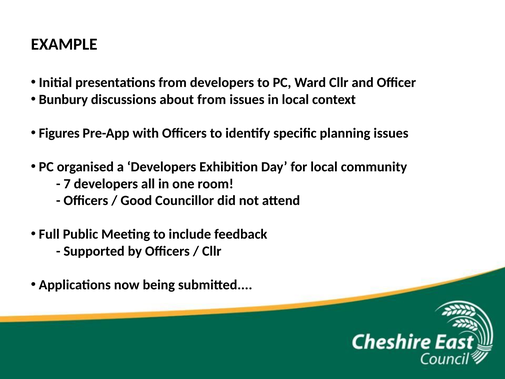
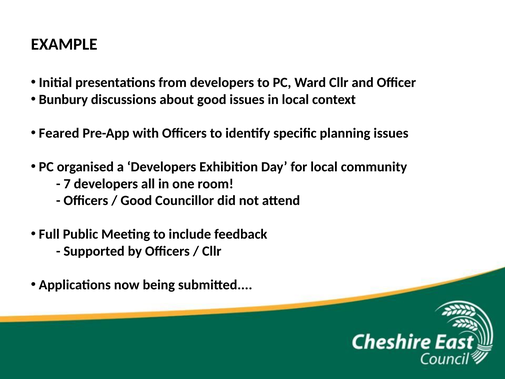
about from: from -> good (212, 99)
Figures: Figures -> Feared (59, 133)
